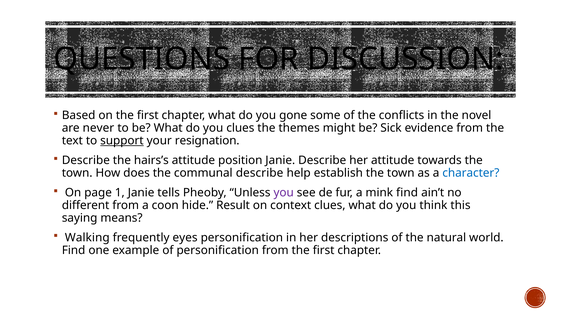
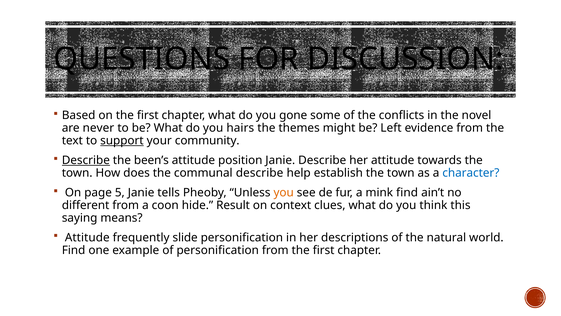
you clues: clues -> hairs (240, 128)
Sick: Sick -> Left (391, 128)
resignation: resignation -> community (207, 140)
Describe underline: none -> present (86, 160)
hairs’s: hairs’s -> been’s (151, 160)
1: 1 -> 5 (120, 192)
you colour: purple -> orange (284, 192)
Walking: Walking -> Attitude (87, 237)
eyes: eyes -> slide (185, 237)
